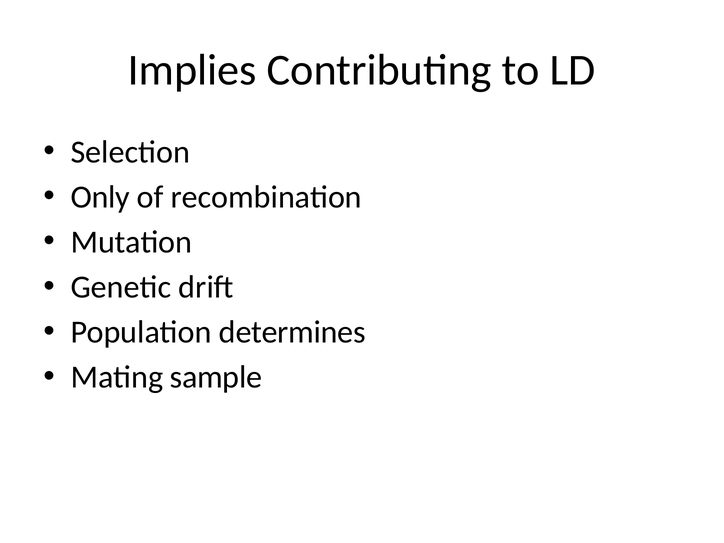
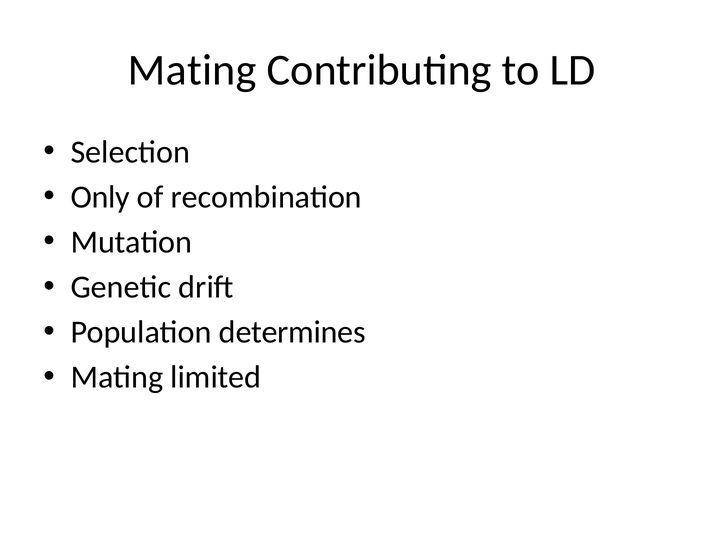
Implies: Implies -> Mating (192, 70)
sample: sample -> limited (216, 377)
